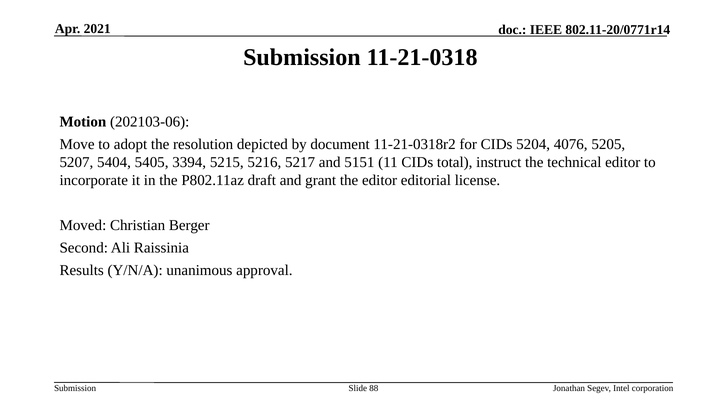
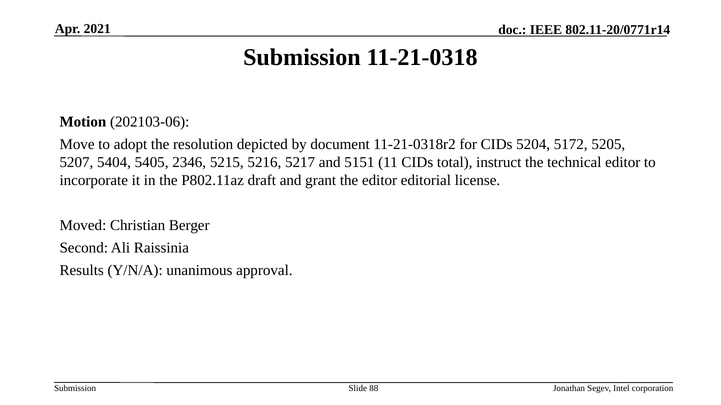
4076: 4076 -> 5172 (571, 144)
3394: 3394 -> 2346 (189, 162)
